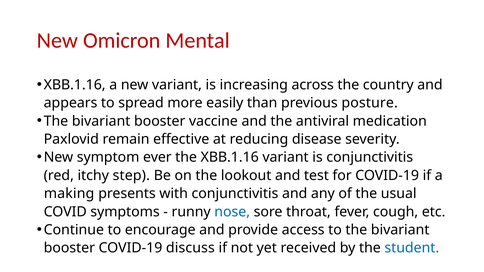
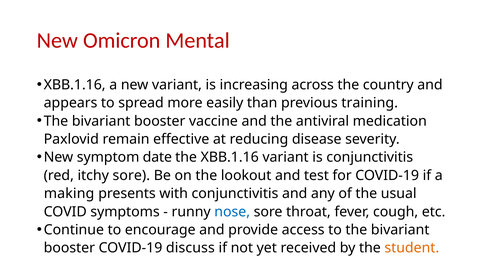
posture: posture -> training (370, 103)
ever: ever -> date (157, 157)
itchy step: step -> sore (131, 176)
student colour: blue -> orange (412, 248)
